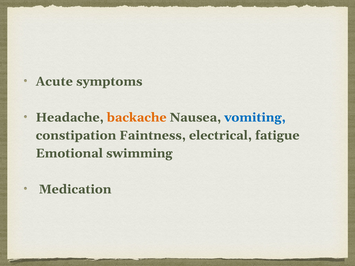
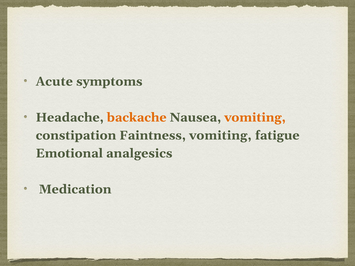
vomiting colour: blue -> orange (255, 118)
Faintness electrical: electrical -> vomiting (220, 135)
swimming: swimming -> analgesics (139, 153)
